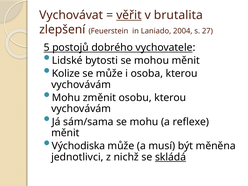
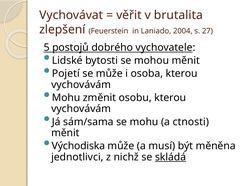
věřit underline: present -> none (129, 15)
Kolize: Kolize -> Pojetí (66, 73)
reflexe: reflexe -> ctnosti (191, 122)
